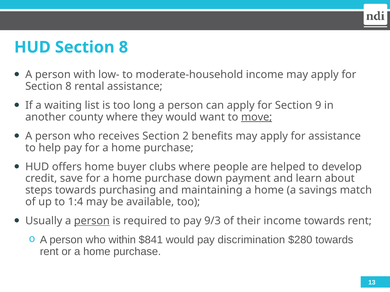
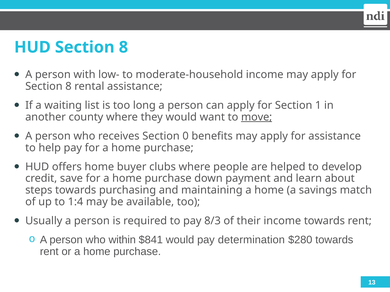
9: 9 -> 1 (318, 105)
2: 2 -> 0 (186, 136)
person underline: present -> none (92, 221)
9/3: 9/3 -> 8/3 (213, 221)
discrimination: discrimination -> determination (251, 240)
